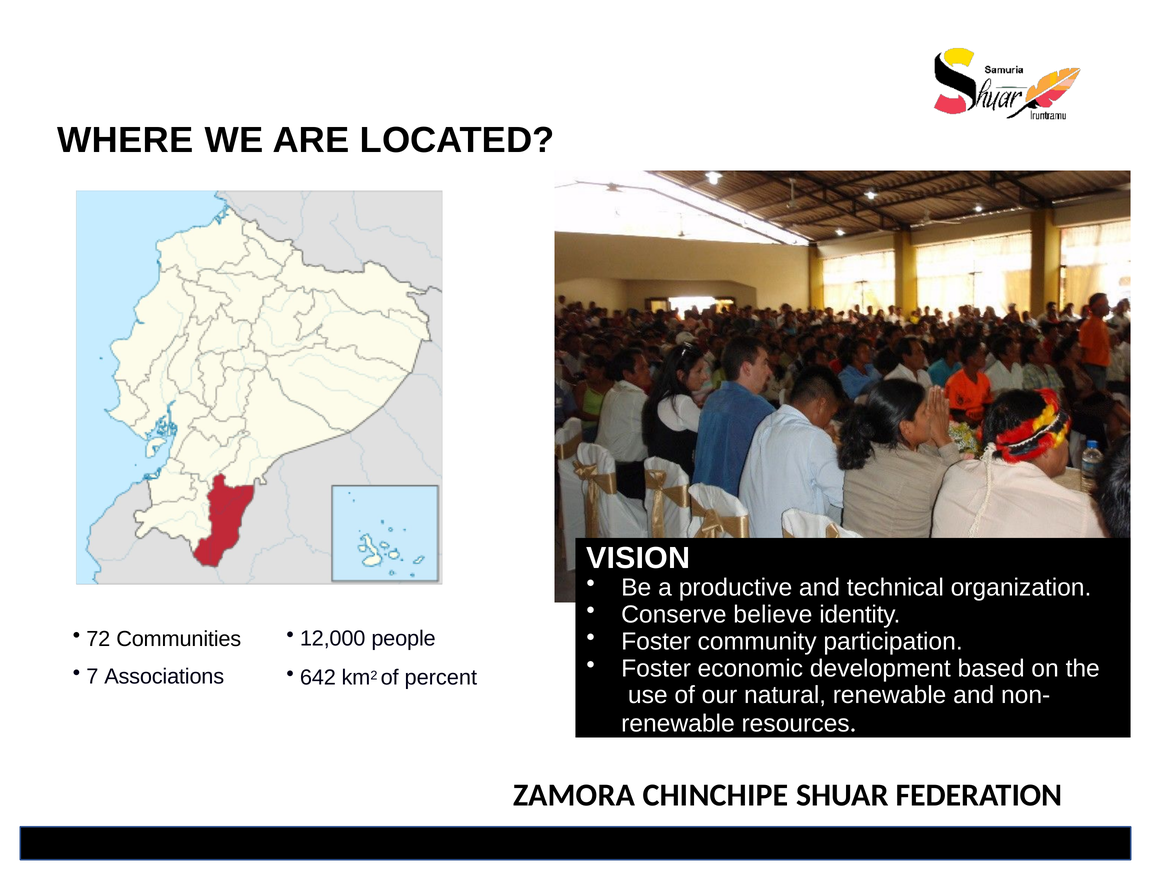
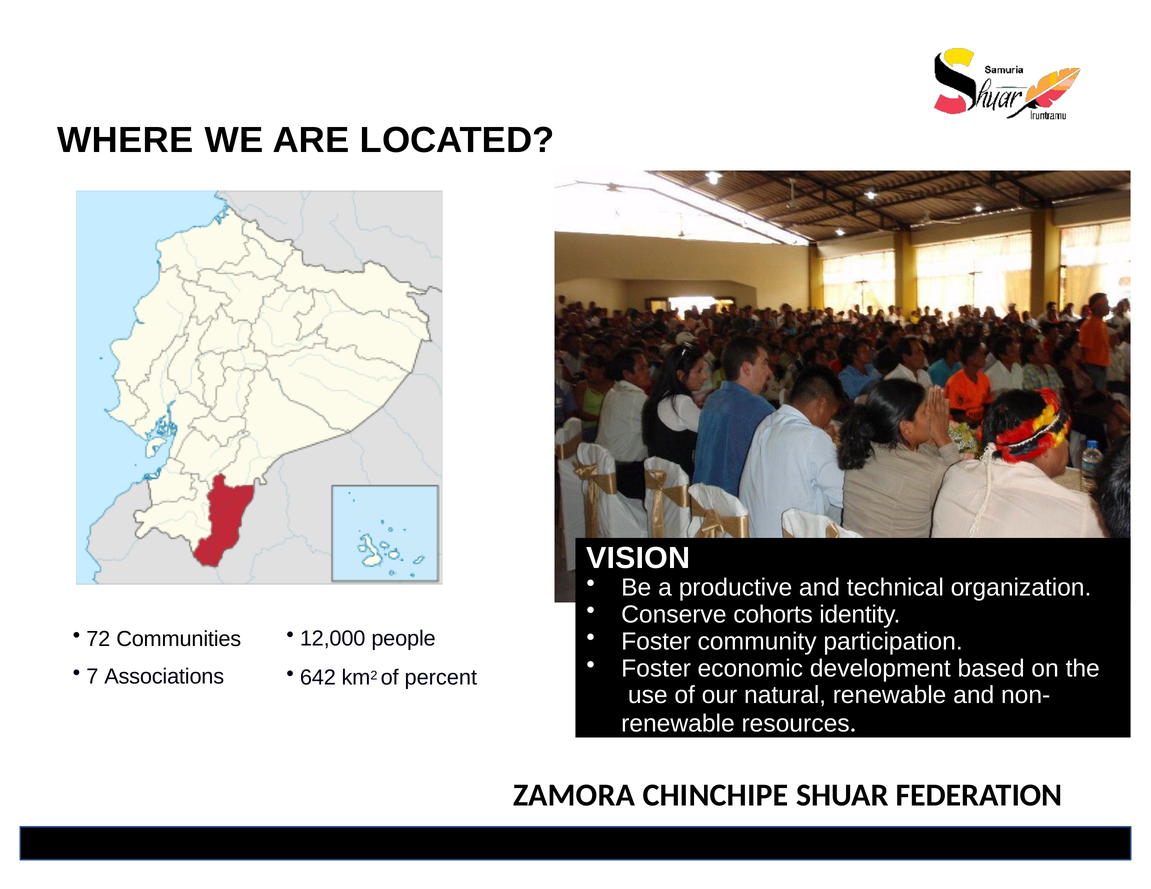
believe: believe -> cohorts (773, 615)
